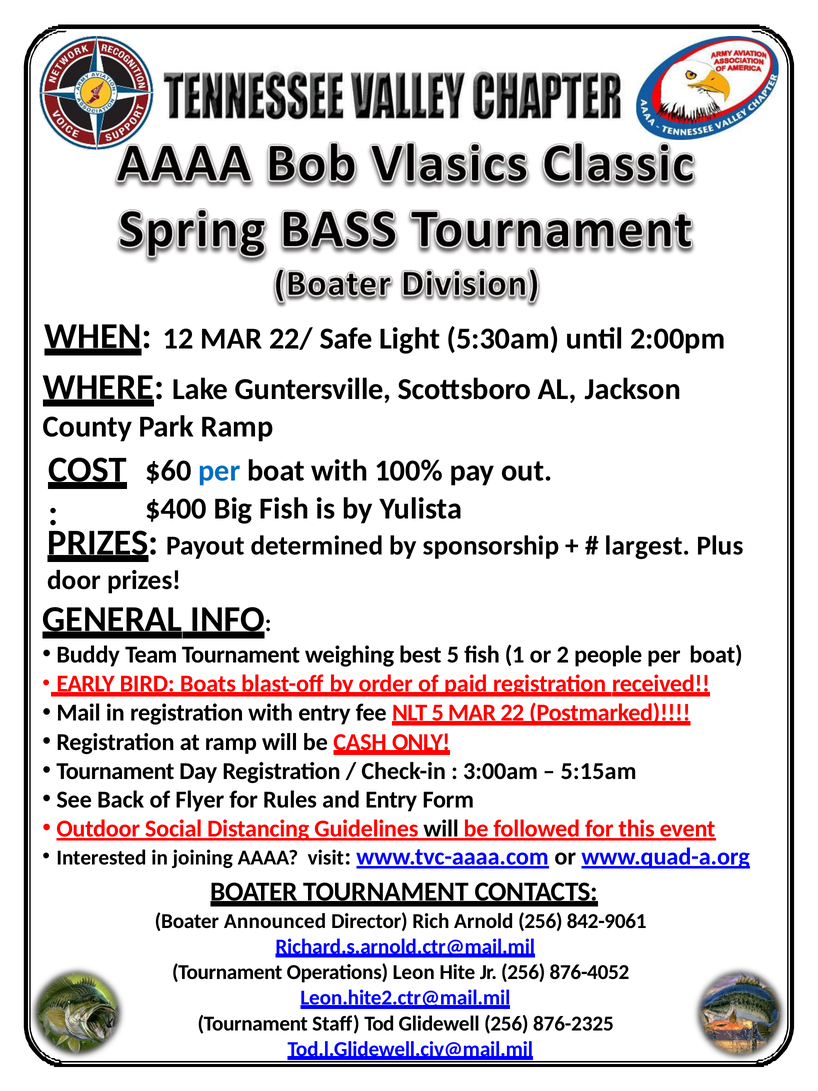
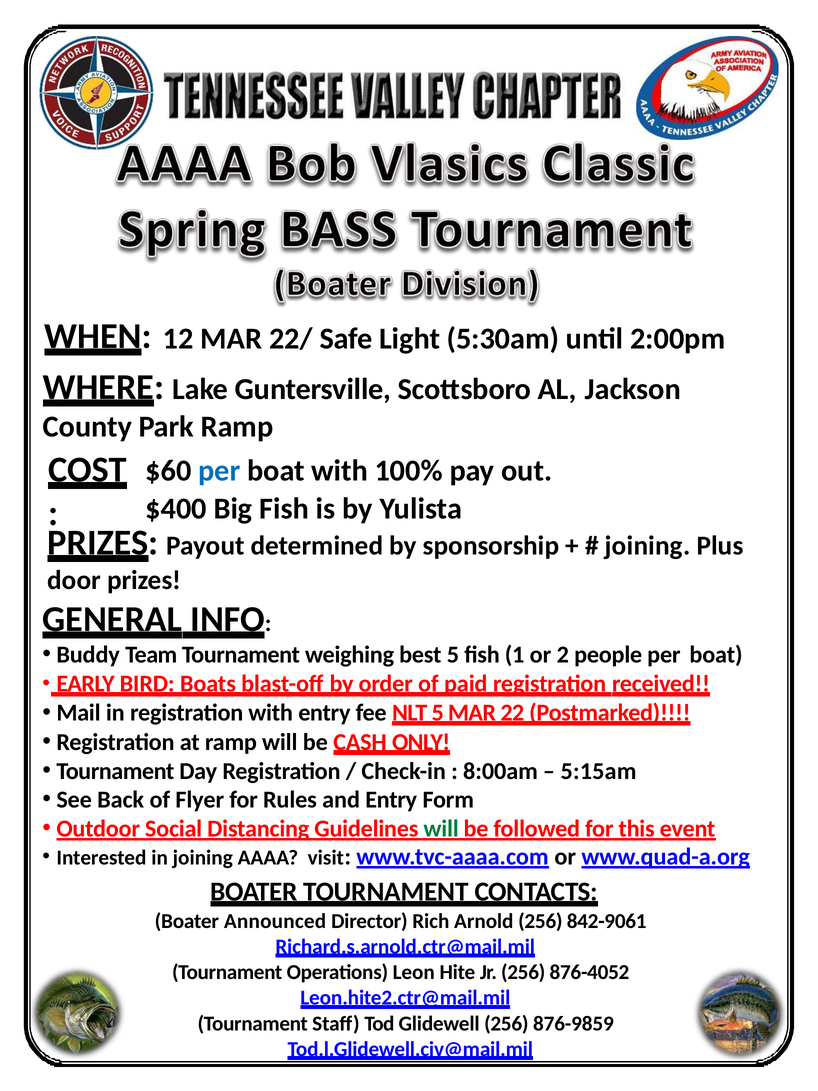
largest: largest -> joining (648, 546)
3:00am: 3:00am -> 8:00am (500, 771)
will colour: black -> green (441, 828)
876-2325: 876-2325 -> 876-9859 (573, 1023)
